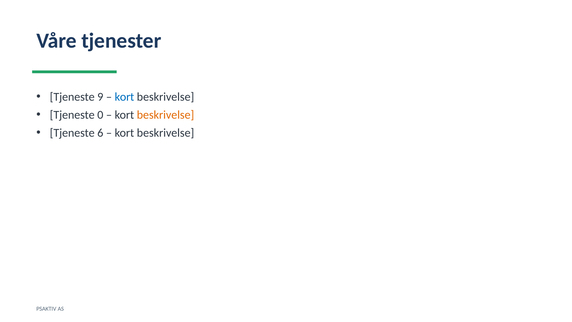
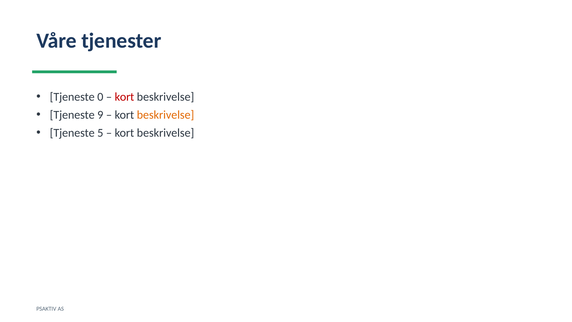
9: 9 -> 0 (100, 97)
kort colour: blue -> red (124, 97)
0: 0 -> 9 (100, 115)
6: 6 -> 5 (100, 133)
